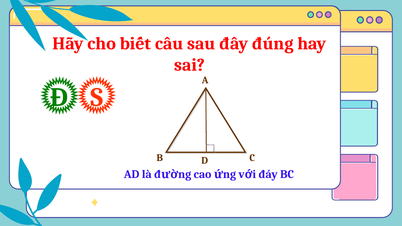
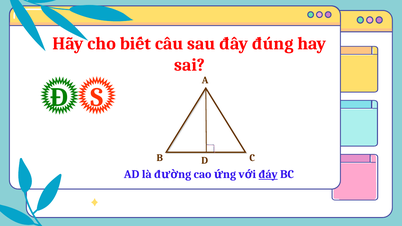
đáy underline: none -> present (268, 174)
